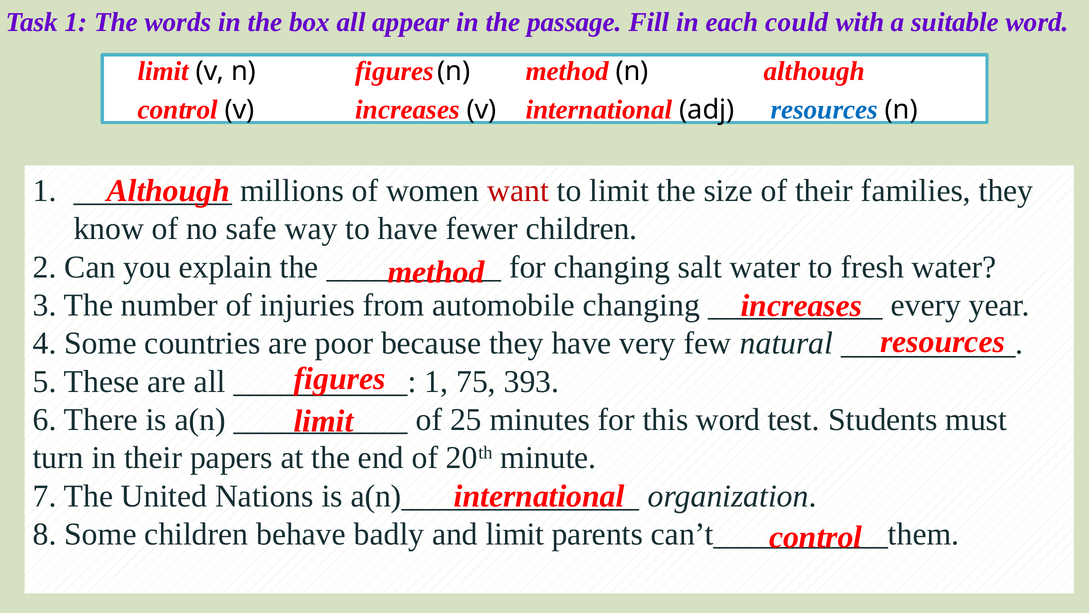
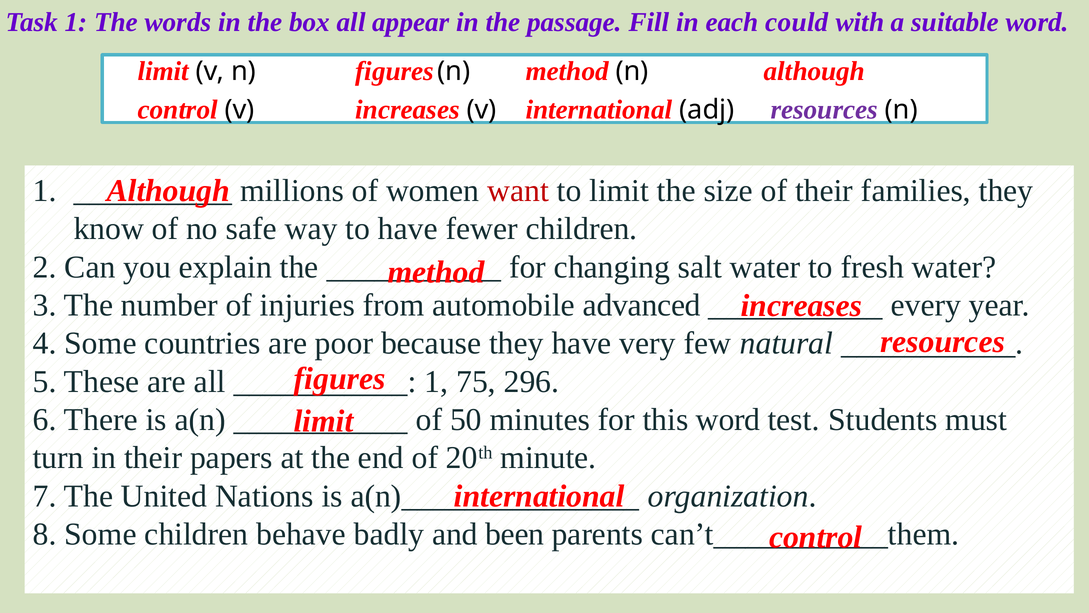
resources colour: blue -> purple (824, 110)
automobile changing: changing -> advanced (642, 305)
393: 393 -> 296 (531, 381)
25: 25 -> 50 (466, 419)
and limit: limit -> been (515, 534)
